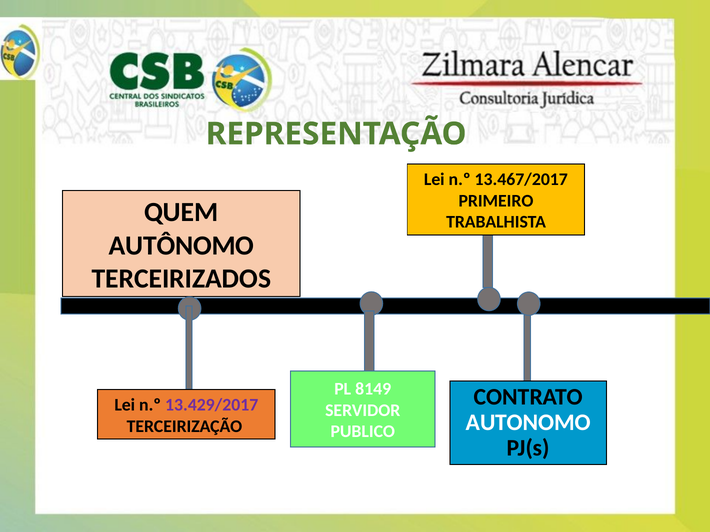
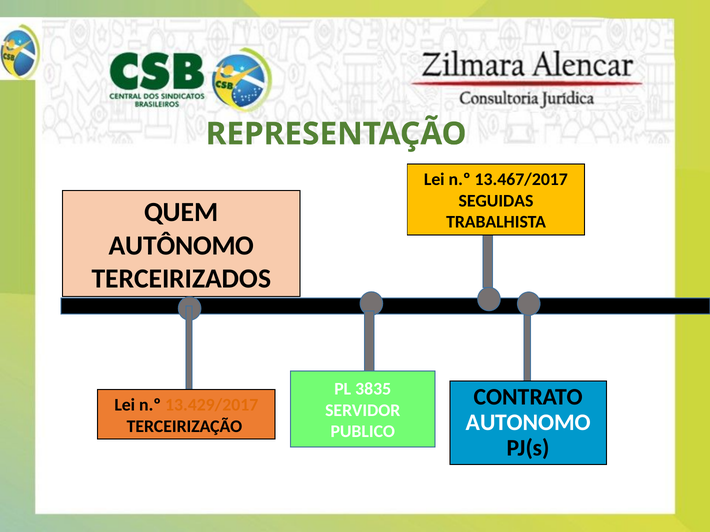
PRIMEIRO: PRIMEIRO -> SEGUIDAS (496, 201)
8149: 8149 -> 3835 (373, 389)
13.429/2017 colour: purple -> orange (212, 405)
